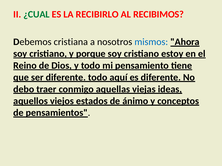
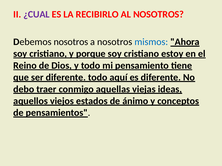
¿CUAL colour: green -> purple (37, 14)
AL RECIBIMOS: RECIBIMOS -> NOSOTROS (159, 14)
Debemos cristiana: cristiana -> nosotros (71, 42)
